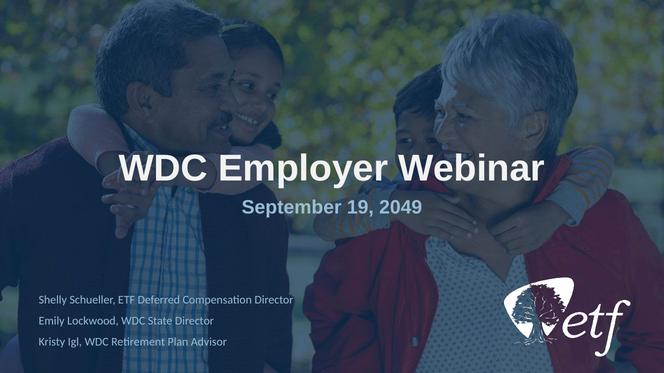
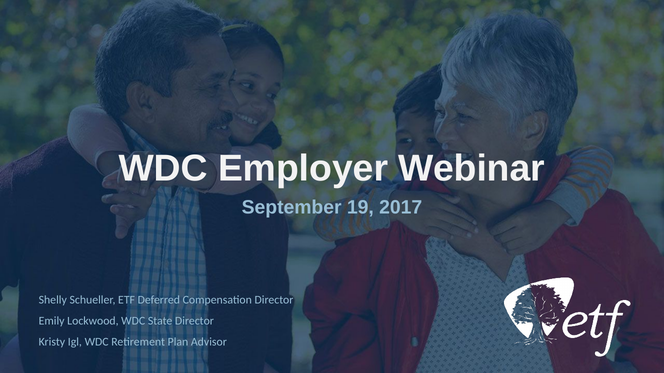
2049: 2049 -> 2017 (401, 207)
